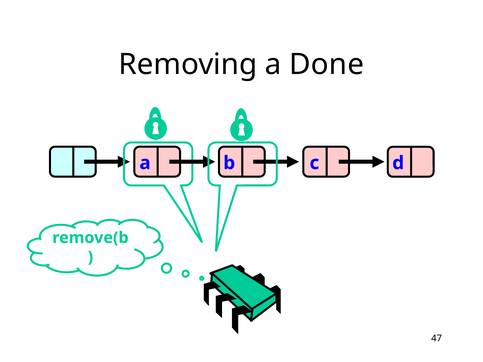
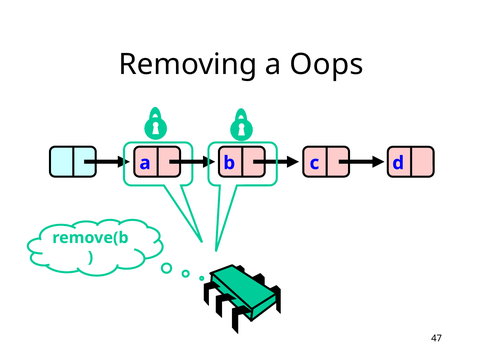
Done: Done -> Oops (327, 64)
